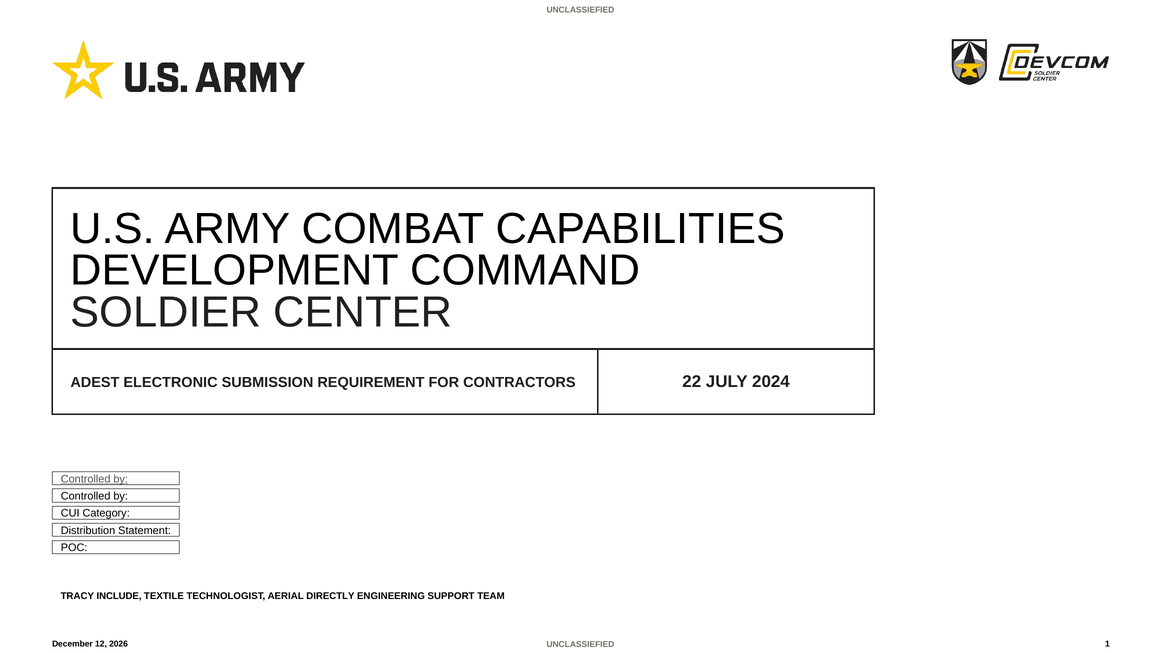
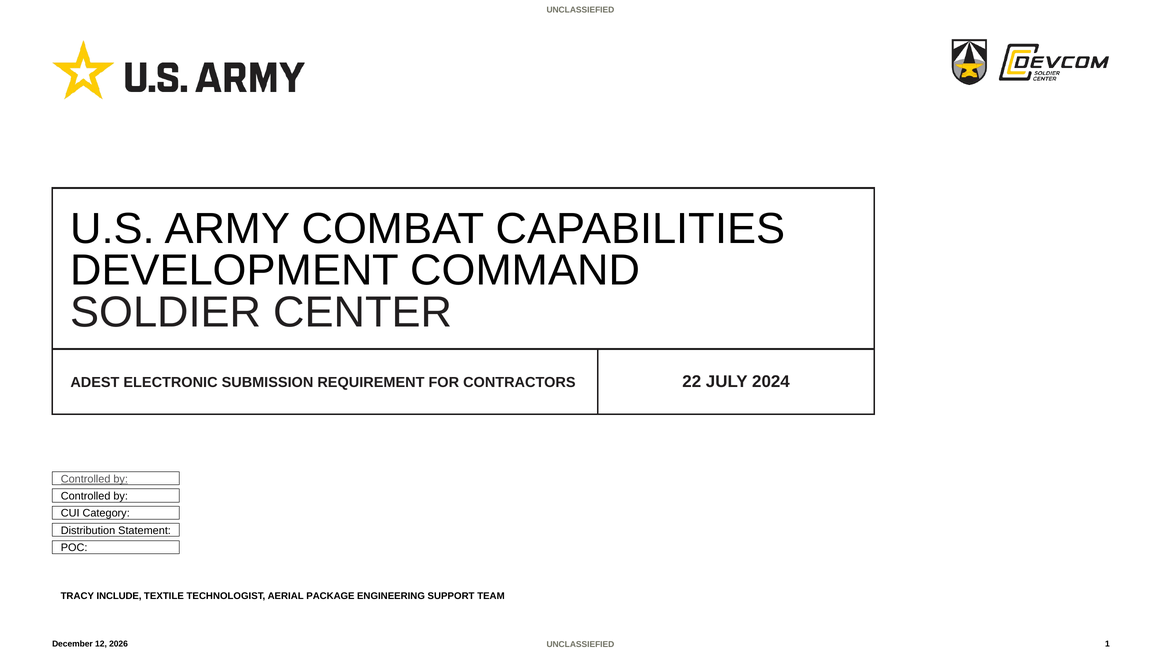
DIRECTLY: DIRECTLY -> PACKAGE (330, 596)
